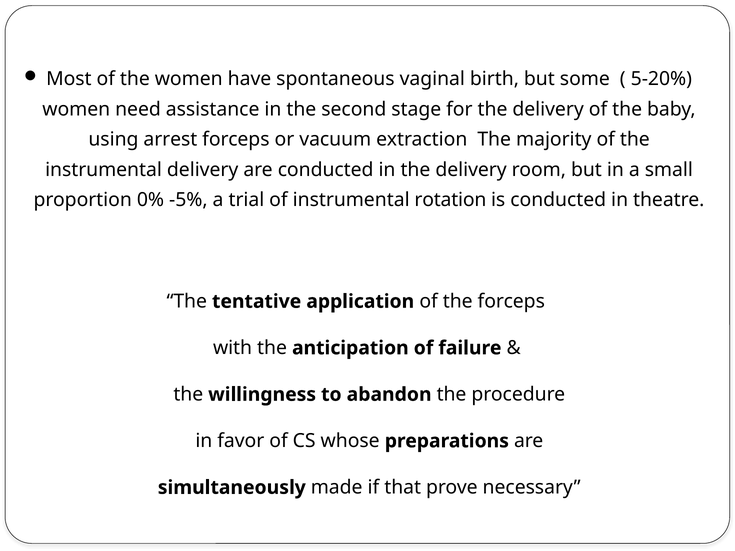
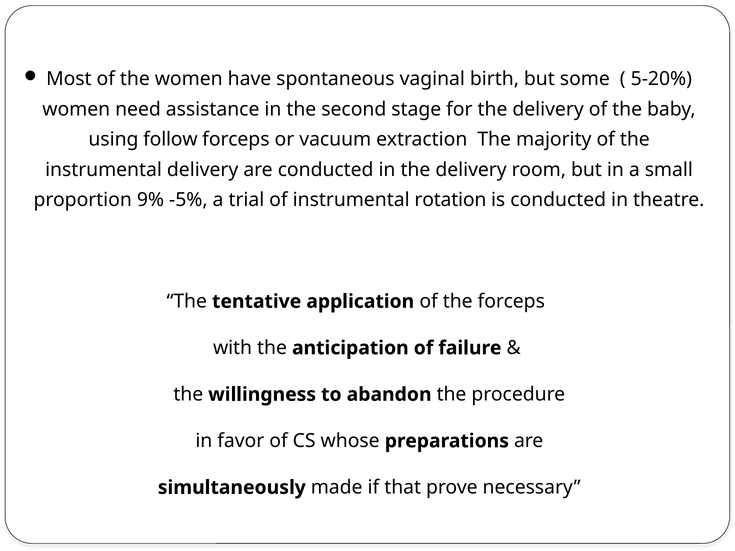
arrest: arrest -> follow (170, 140)
0%: 0% -> 9% (150, 200)
